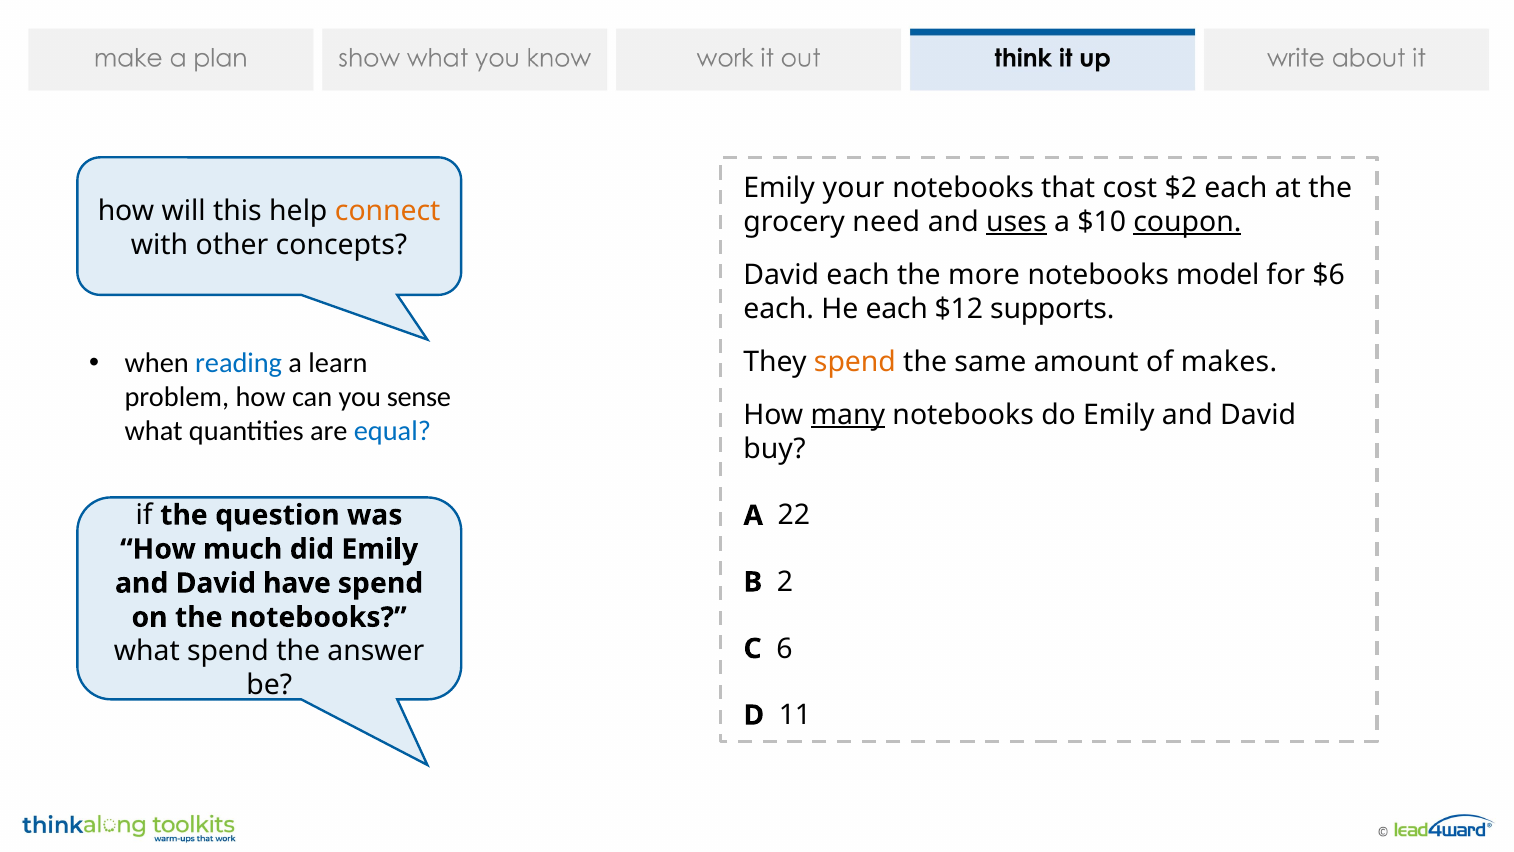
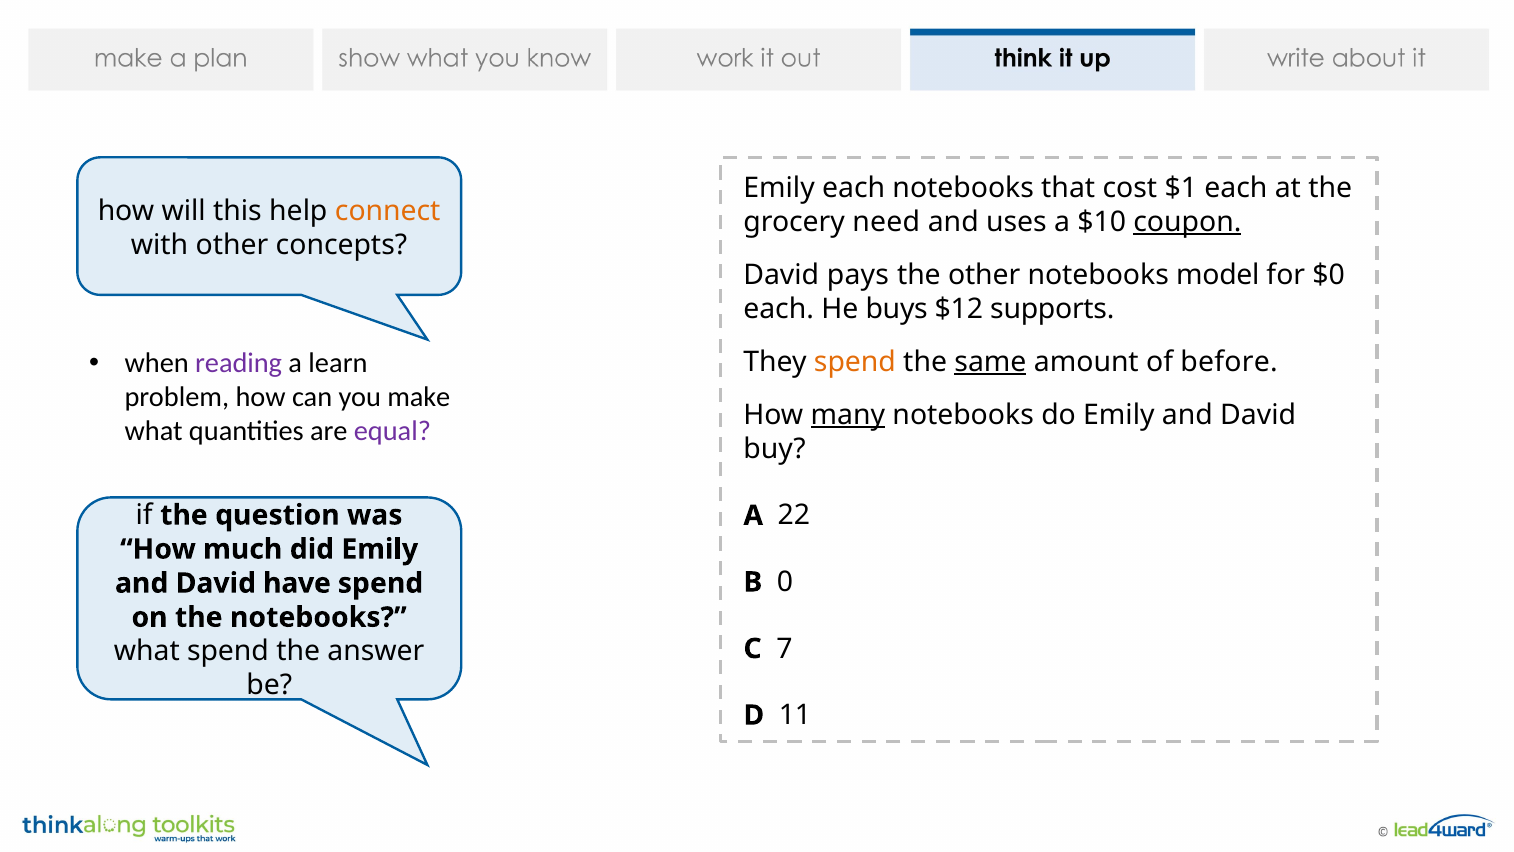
Emily your: your -> each (854, 188)
$2: $2 -> $1 (1181, 188)
uses underline: present -> none (1016, 222)
David each: each -> pays (858, 275)
the more: more -> other (984, 275)
$6: $6 -> $0 (1329, 275)
He each: each -> buys (897, 309)
reading colour: blue -> purple (239, 363)
same underline: none -> present (990, 362)
makes: makes -> before (1229, 362)
sense: sense -> make (419, 397)
equal colour: blue -> purple (392, 431)
2: 2 -> 0 (785, 582)
6: 6 -> 7 (784, 648)
